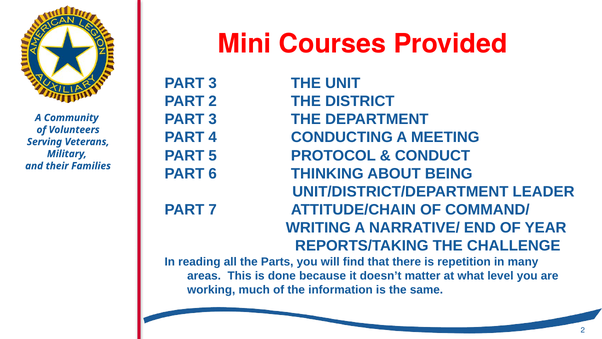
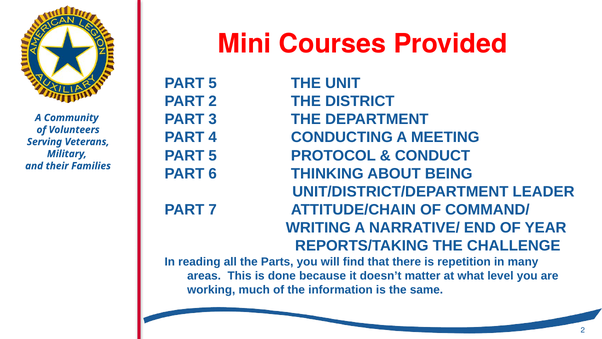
3: 3 -> 5 (213, 83)
